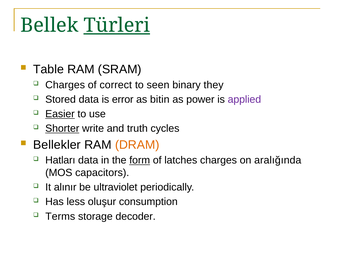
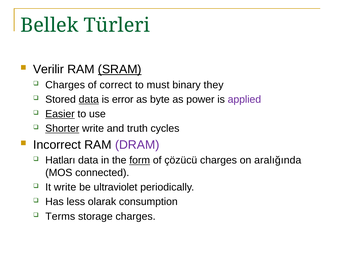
Türleri underline: present -> none (117, 25)
Table: Table -> Verilir (49, 69)
SRAM underline: none -> present (120, 69)
seen: seen -> must (158, 85)
data underline: none -> present (89, 99)
bitin: bitin -> byte (160, 99)
Bellekler: Bellekler -> Incorrect (57, 145)
DRAM colour: orange -> purple (137, 145)
latches: latches -> çözücü (181, 160)
capacitors: capacitors -> connected (102, 173)
It alınır: alınır -> write (65, 187)
oluşur: oluşur -> olarak (102, 202)
storage decoder: decoder -> charges (136, 216)
